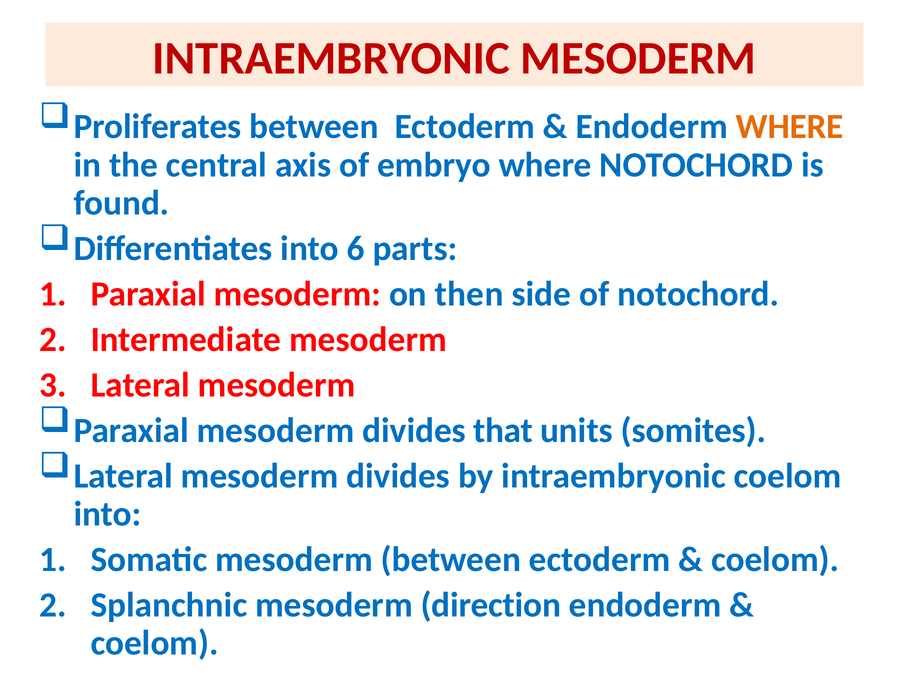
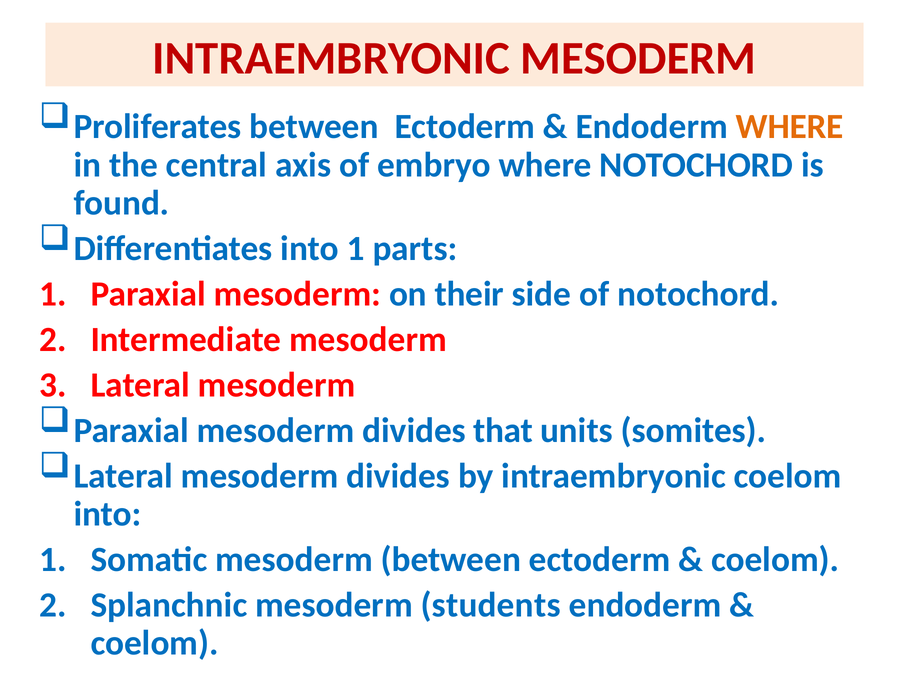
Differentiates into 6: 6 -> 1 (356, 249)
then: then -> their (469, 294)
direction: direction -> students (491, 605)
